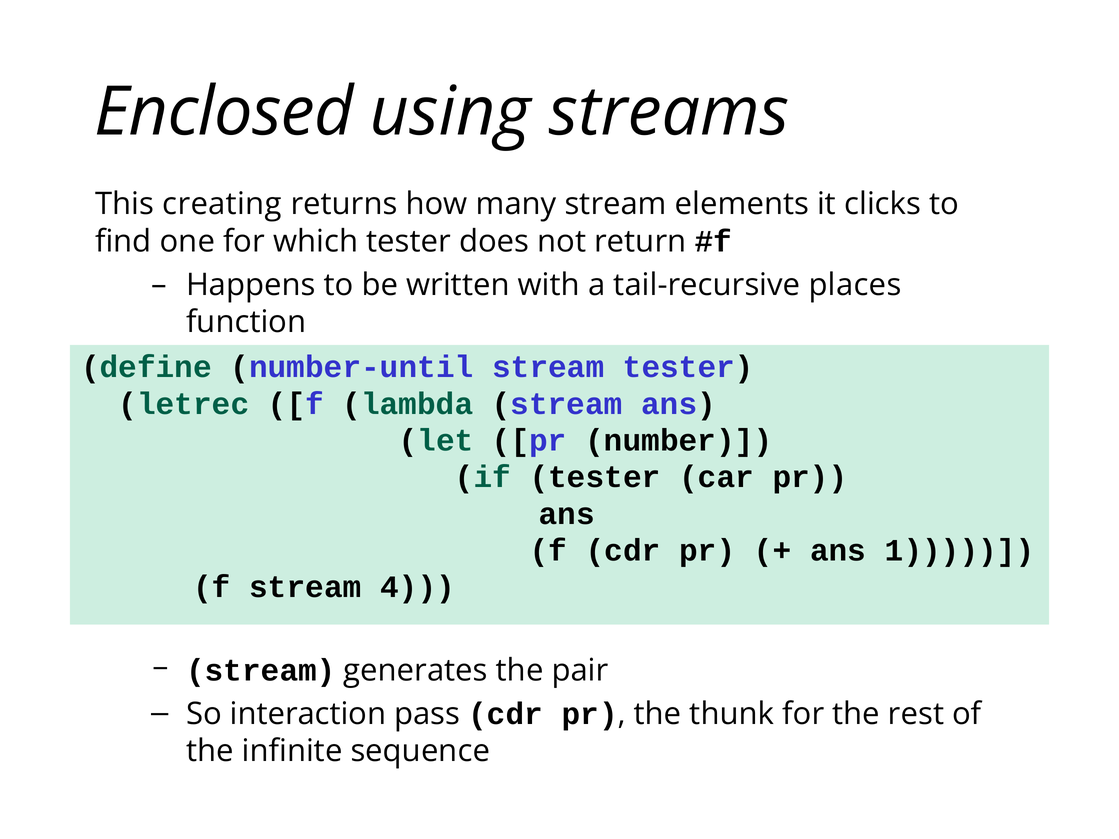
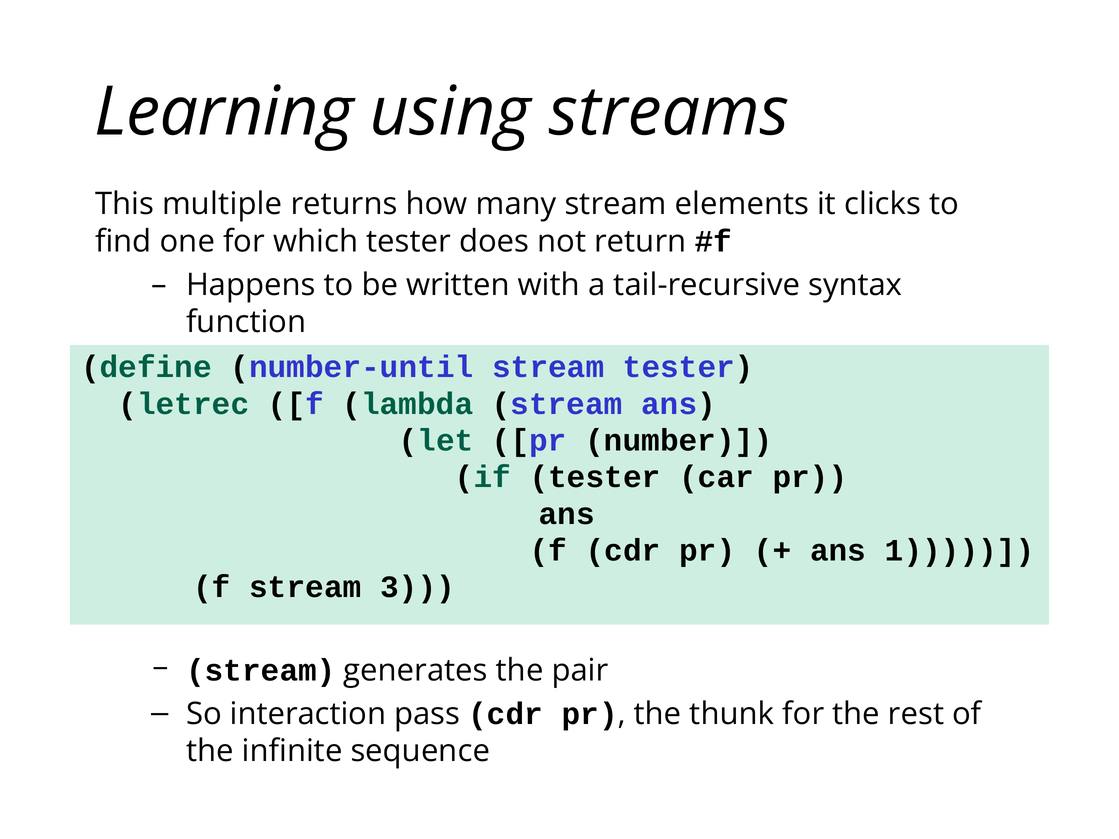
Enclosed: Enclosed -> Learning (224, 112)
creating: creating -> multiple (222, 204)
places: places -> syntax (855, 285)
4: 4 -> 3 (418, 587)
